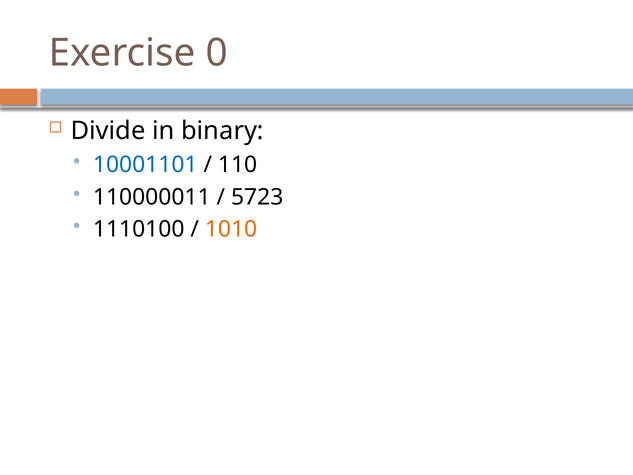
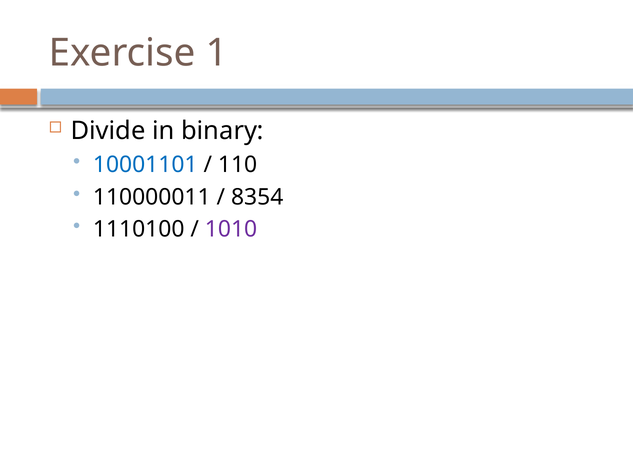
0: 0 -> 1 (217, 53)
5723: 5723 -> 8354 (257, 197)
1010 colour: orange -> purple (231, 229)
